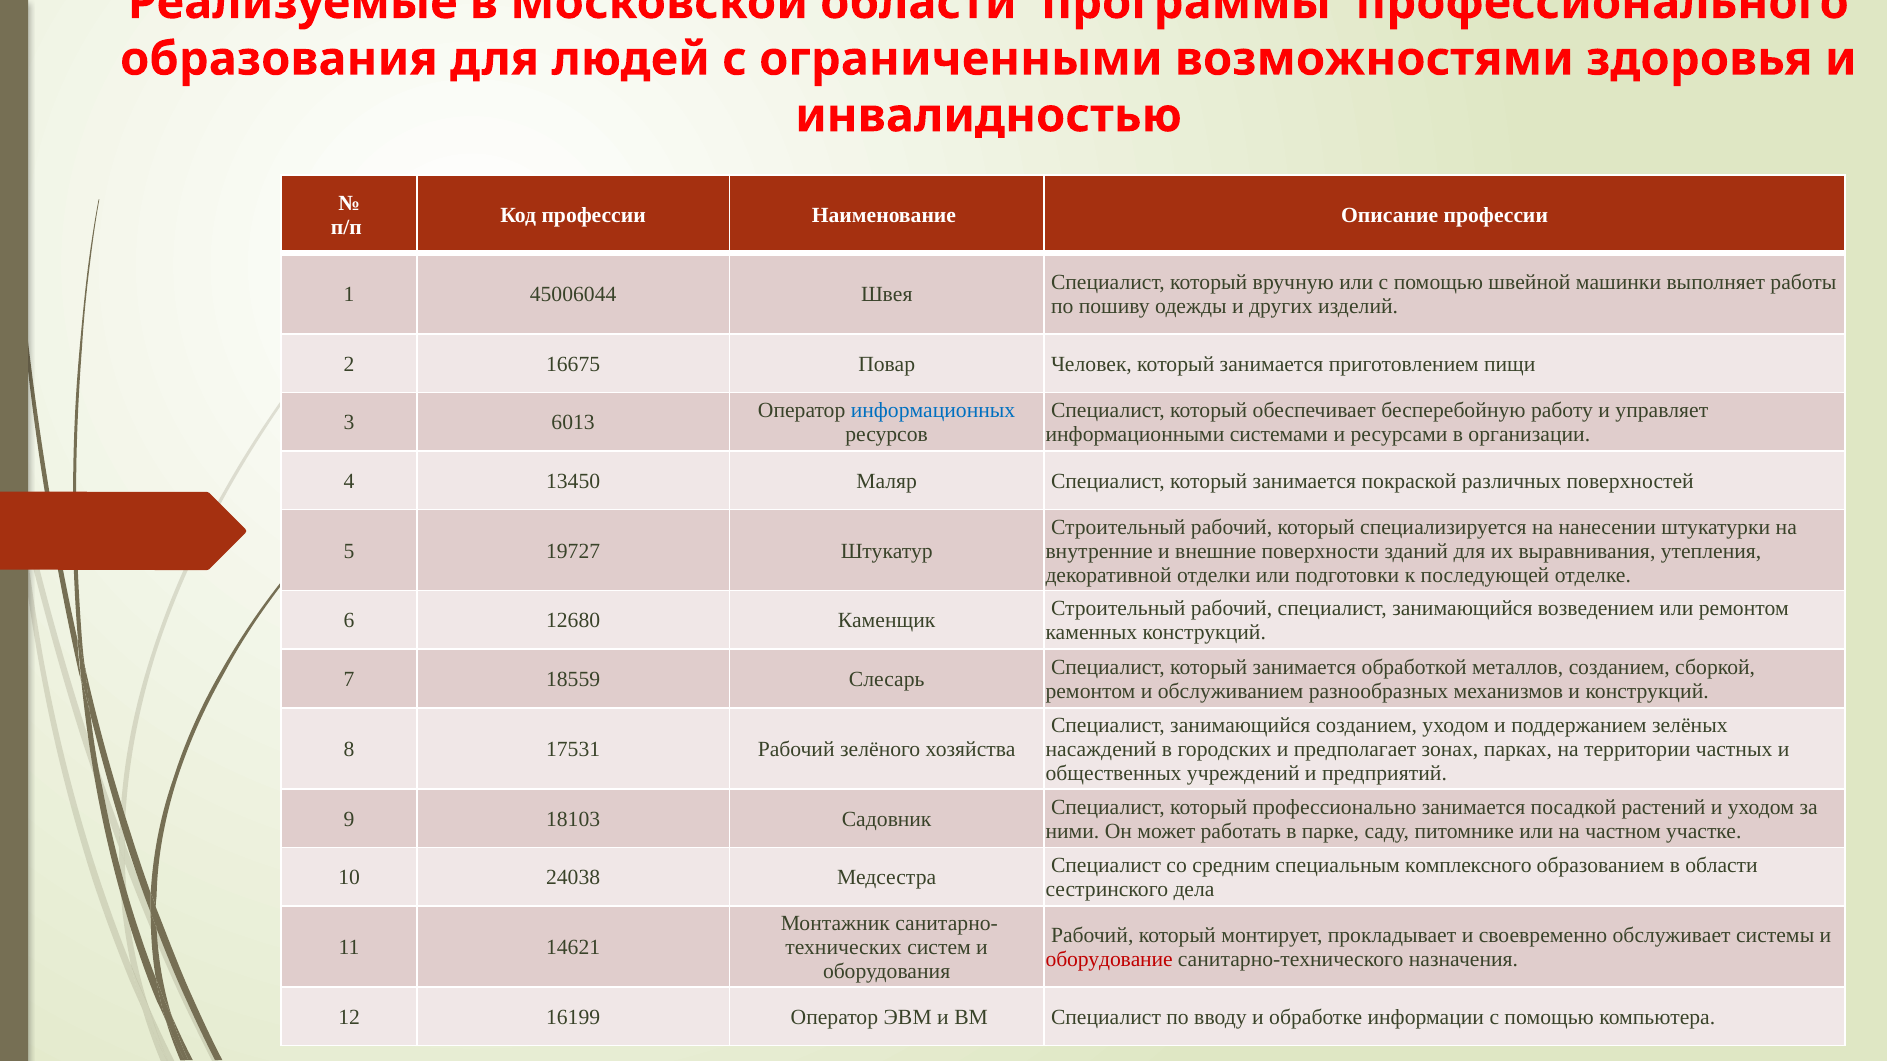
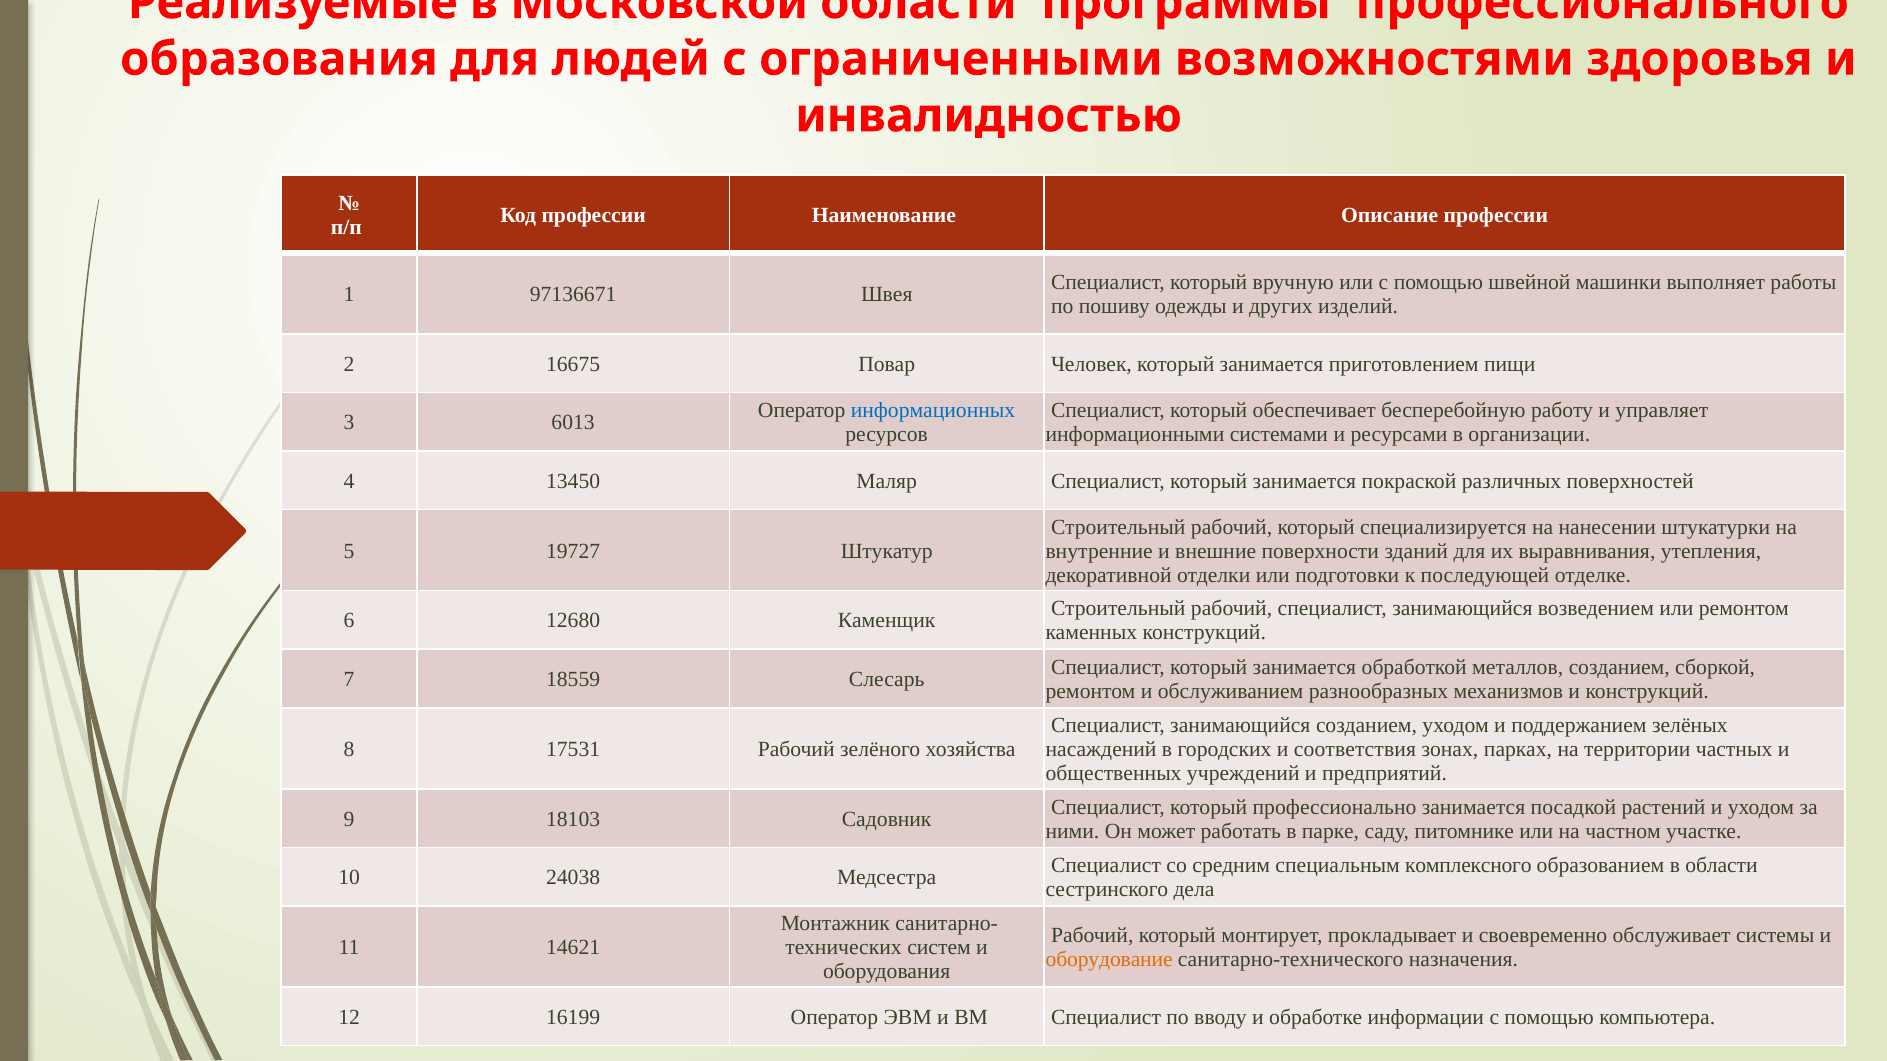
45006044: 45006044 -> 97136671 (573, 294)
предполагает: предполагает -> соответствия (1355, 749)
оборудование colour: red -> orange (1109, 960)
